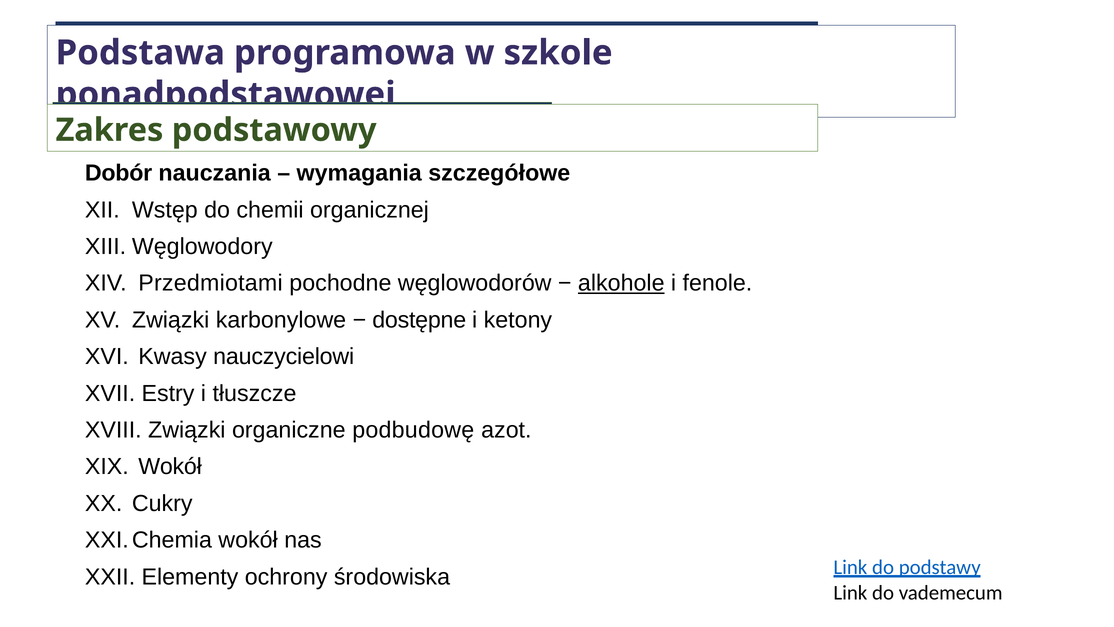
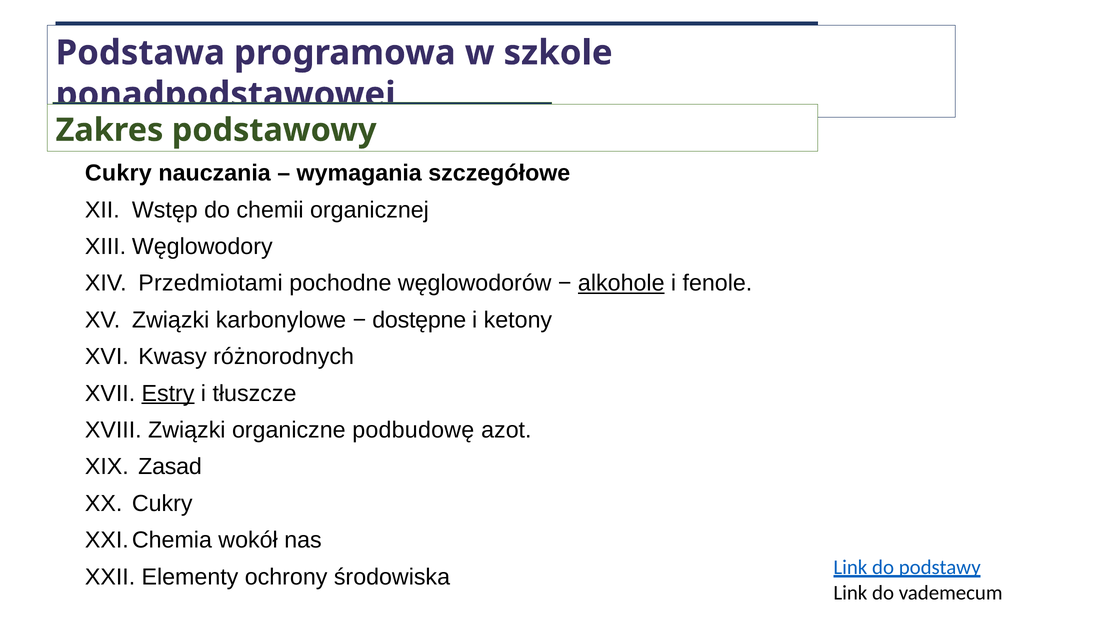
Dobór: Dobór -> Cukry (118, 173)
nauczycielowi: nauczycielowi -> różnorodnych (284, 356)
Estry underline: none -> present (168, 393)
Wokół: Wokół -> Zasad (170, 467)
